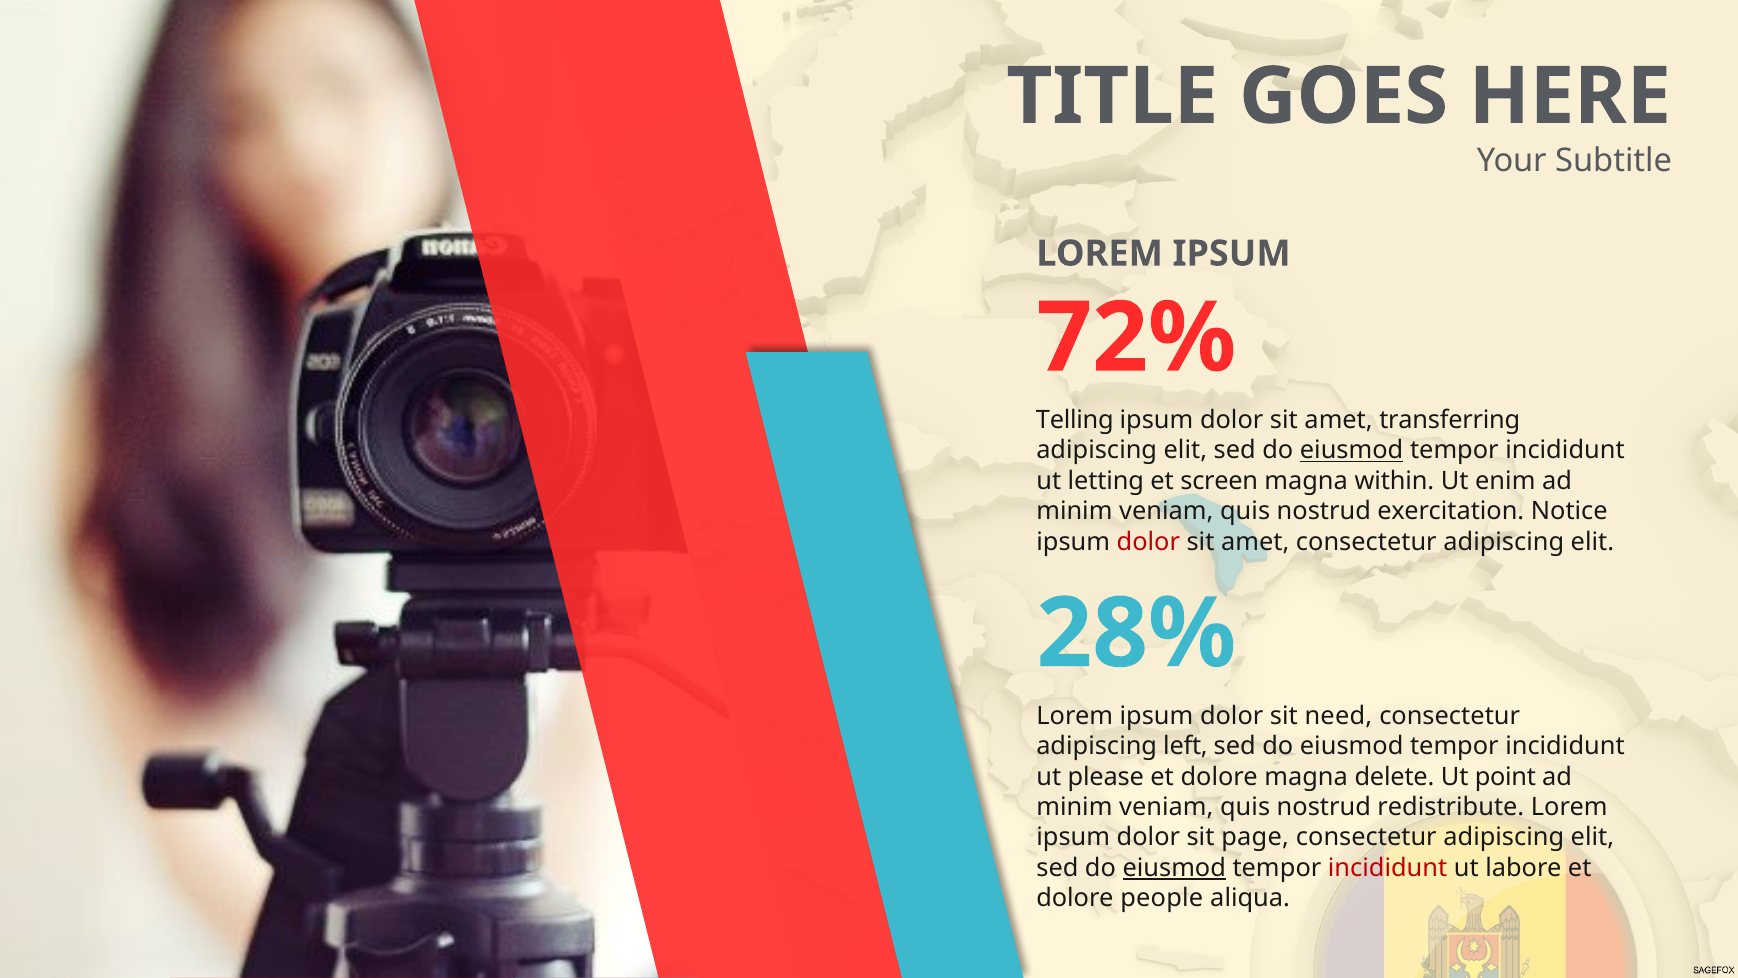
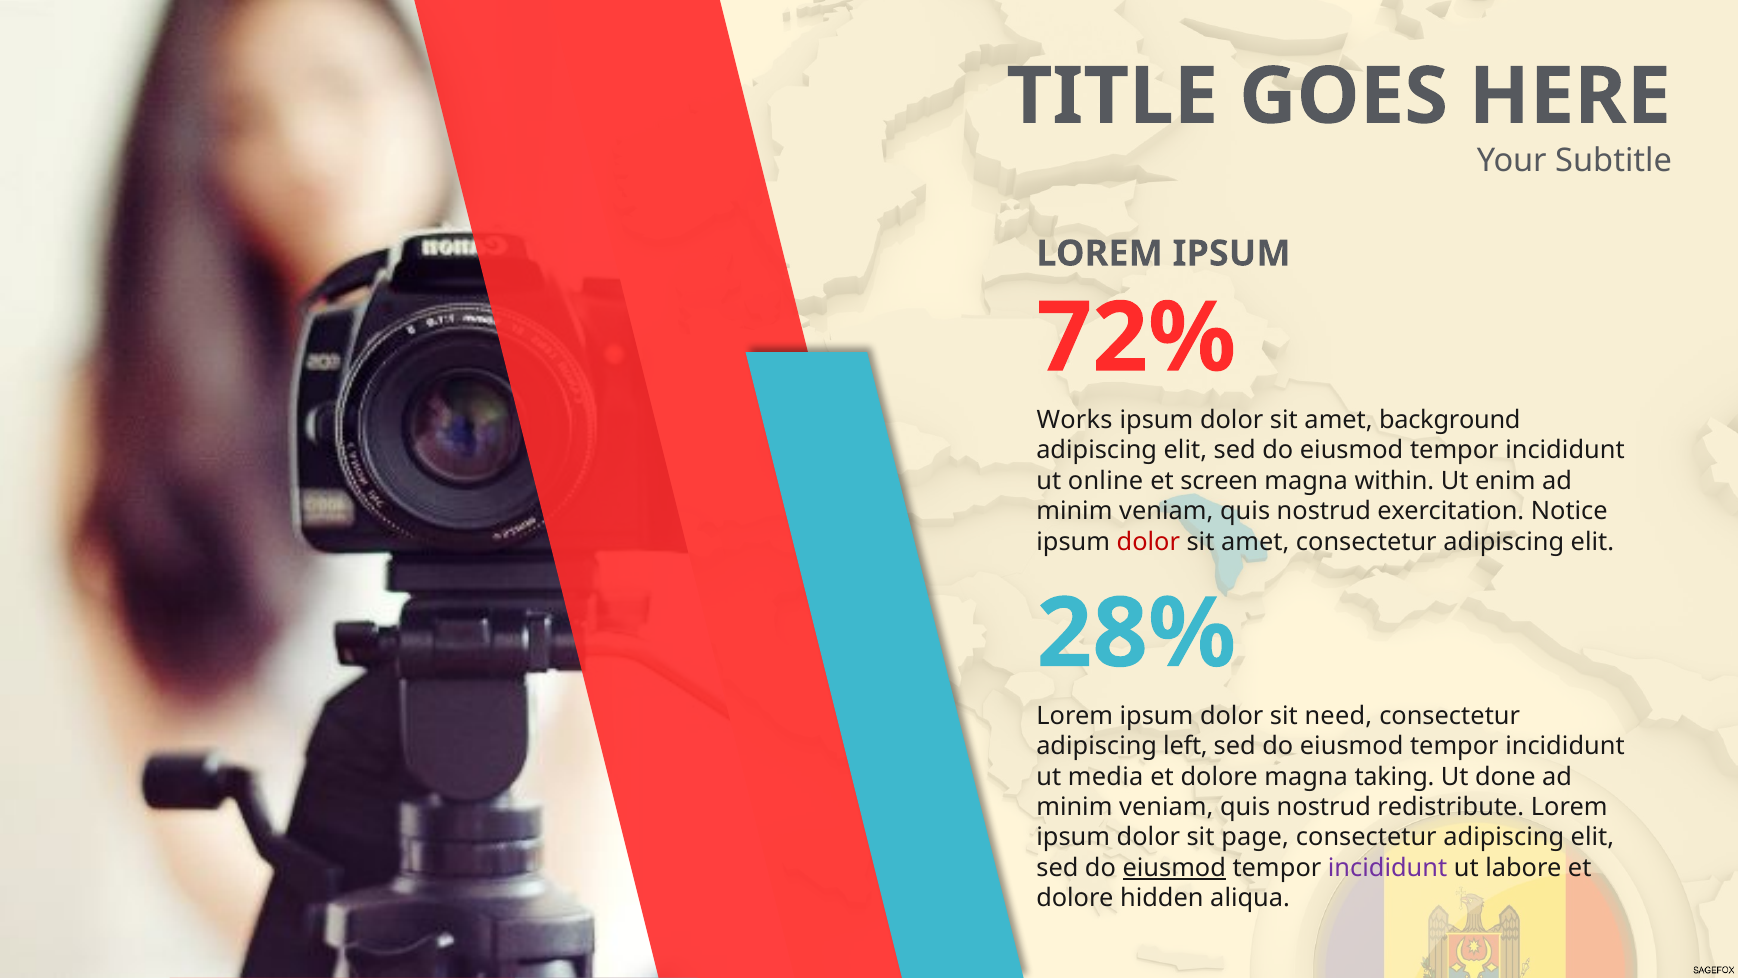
Telling: Telling -> Works (1075, 420)
transferring: transferring -> background (1450, 420)
eiusmod underline: present -> none (1352, 450)
letting: letting -> online (1106, 481)
please: please -> media (1106, 776)
delete: delete -> taking (1394, 776)
point: point -> done (1505, 776)
incididunt colour: red -> purple (1388, 868)
people: people -> hidden (1162, 898)
